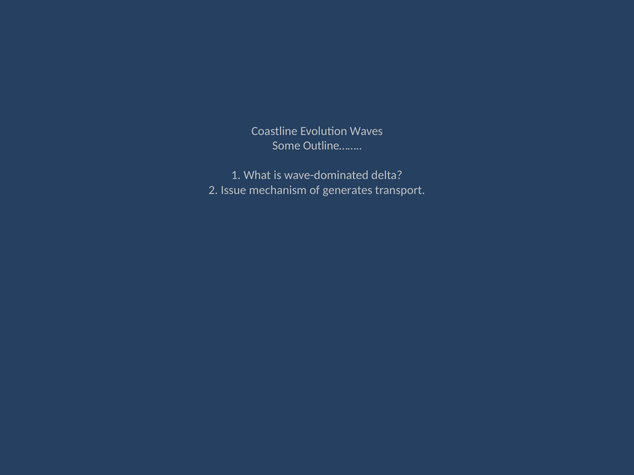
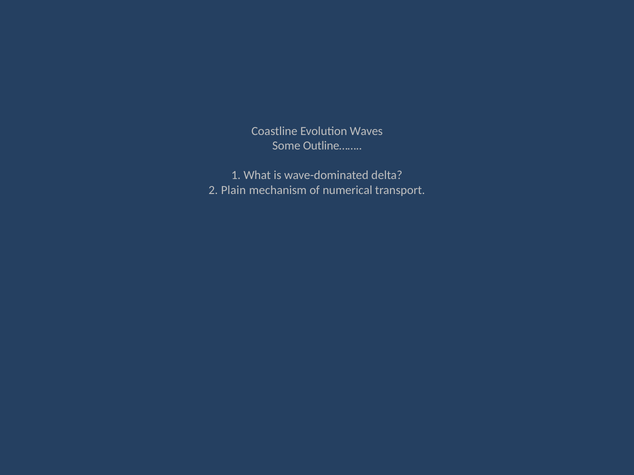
Issue: Issue -> Plain (233, 190)
generates: generates -> numerical (348, 190)
